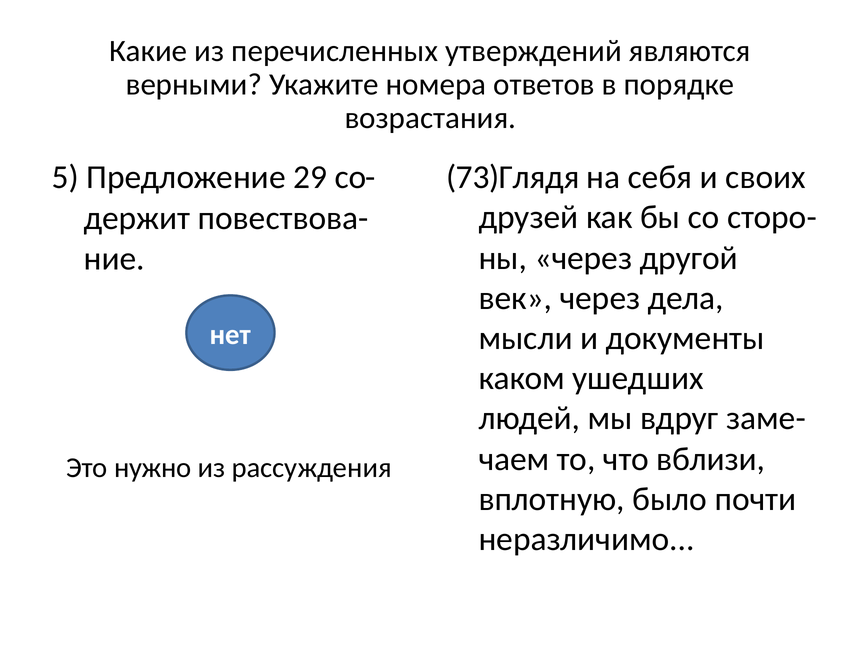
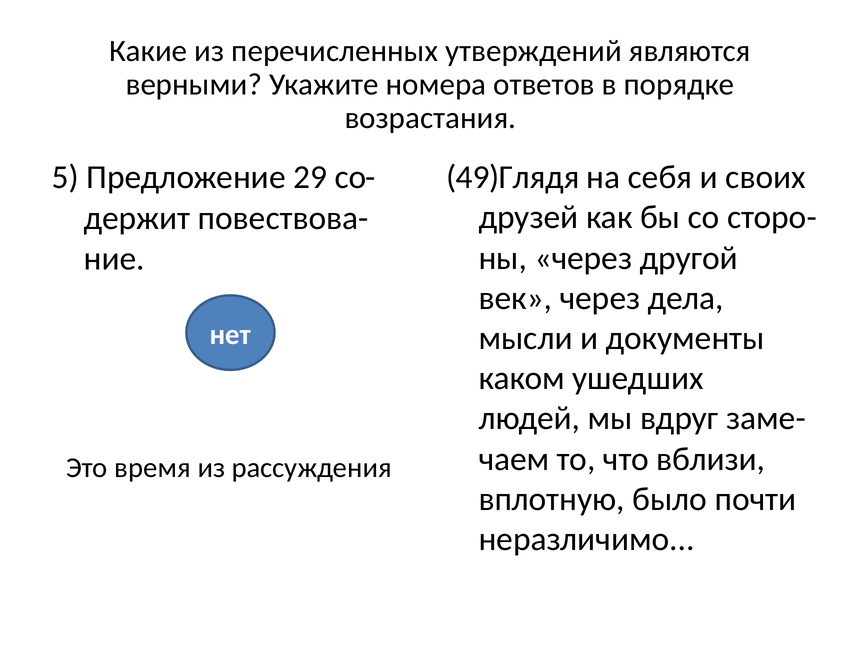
73)Глядя: 73)Глядя -> 49)Глядя (513, 177)
нужно: нужно -> время (153, 468)
